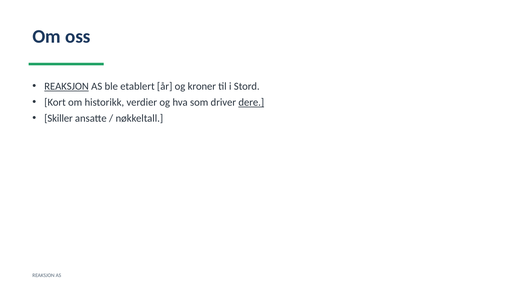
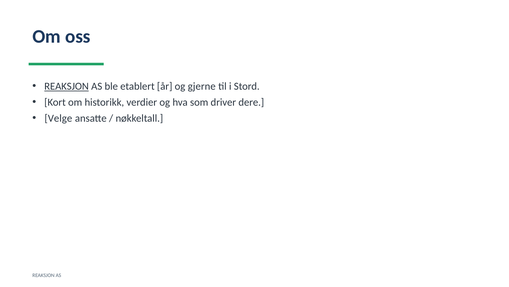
kroner: kroner -> gjerne (202, 86)
dere underline: present -> none (251, 102)
Skiller: Skiller -> Velge (58, 118)
